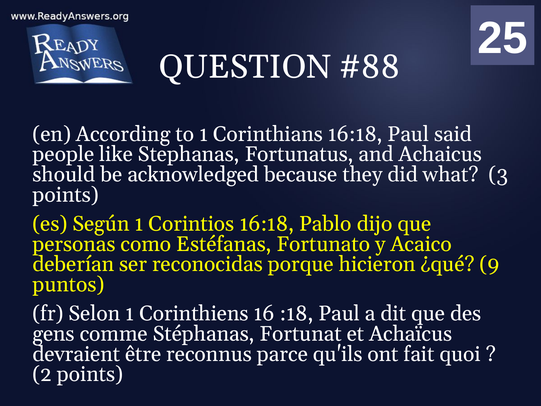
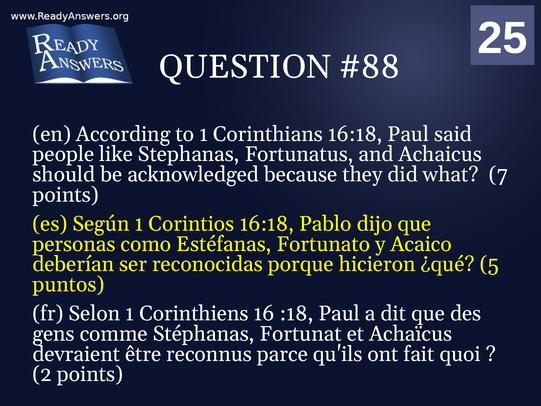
3: 3 -> 7 (498, 174)
9: 9 -> 5 (489, 264)
